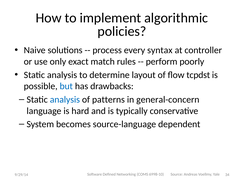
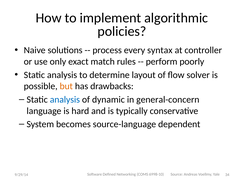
tcpdst: tcpdst -> solver (198, 75)
but colour: blue -> orange (66, 86)
patterns: patterns -> dynamic (108, 100)
